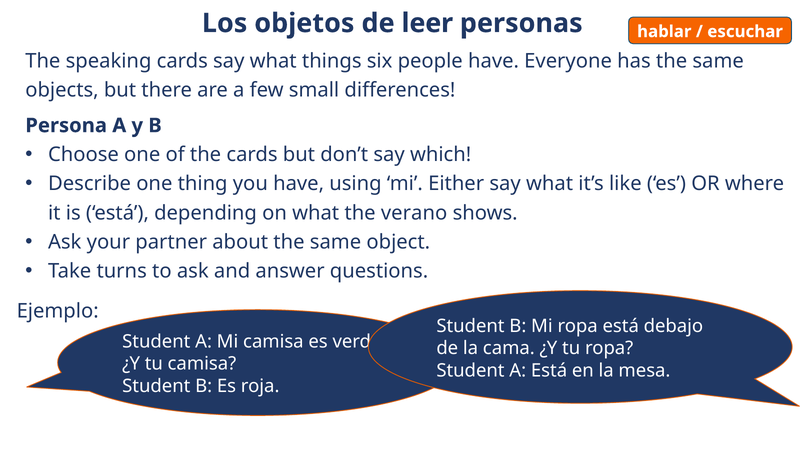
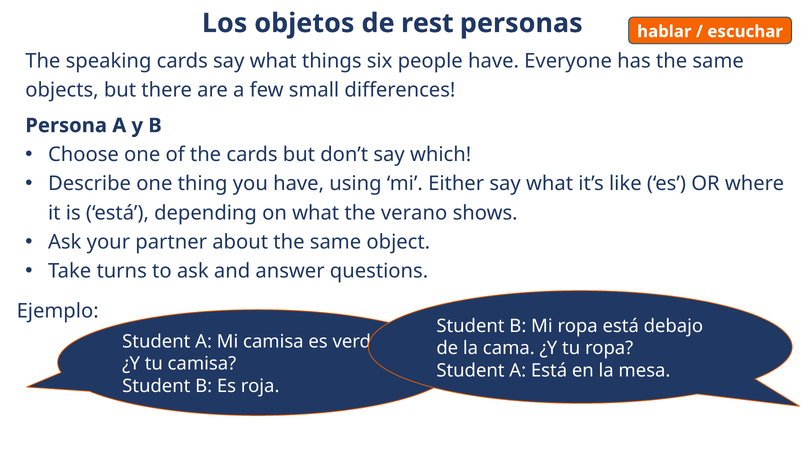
leer: leer -> rest (427, 23)
